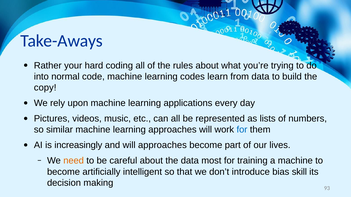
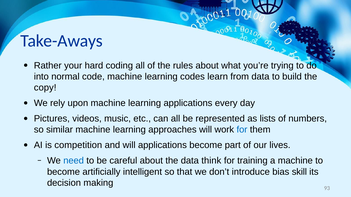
increasingly: increasingly -> competition (78, 145)
will approaches: approaches -> applications (162, 145)
need colour: orange -> blue (74, 161)
most: most -> think (211, 161)
